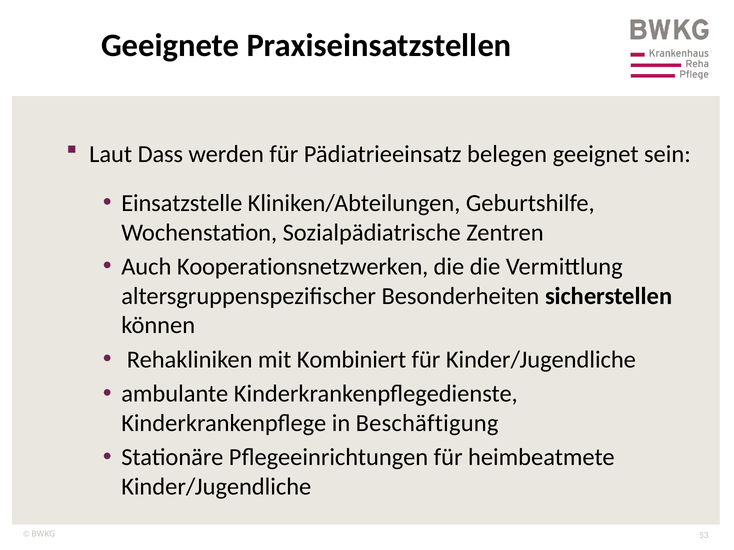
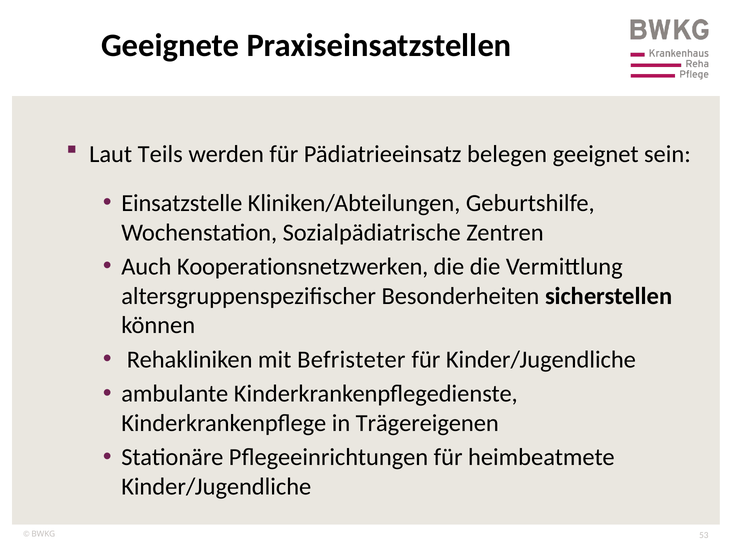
Dass: Dass -> Teils (160, 154)
Kombiniert: Kombiniert -> Befristeter (351, 360)
Beschäftigung: Beschäftigung -> Trägereigenen (427, 424)
